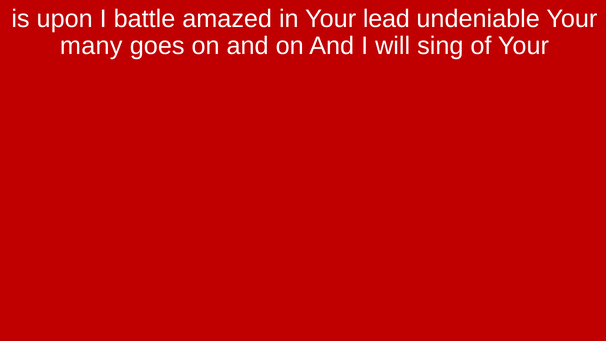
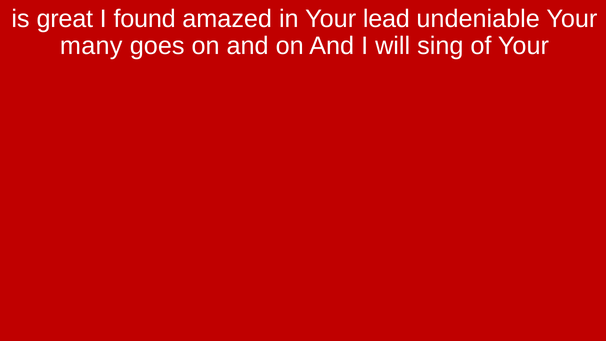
upon: upon -> great (65, 19)
battle: battle -> found (145, 19)
